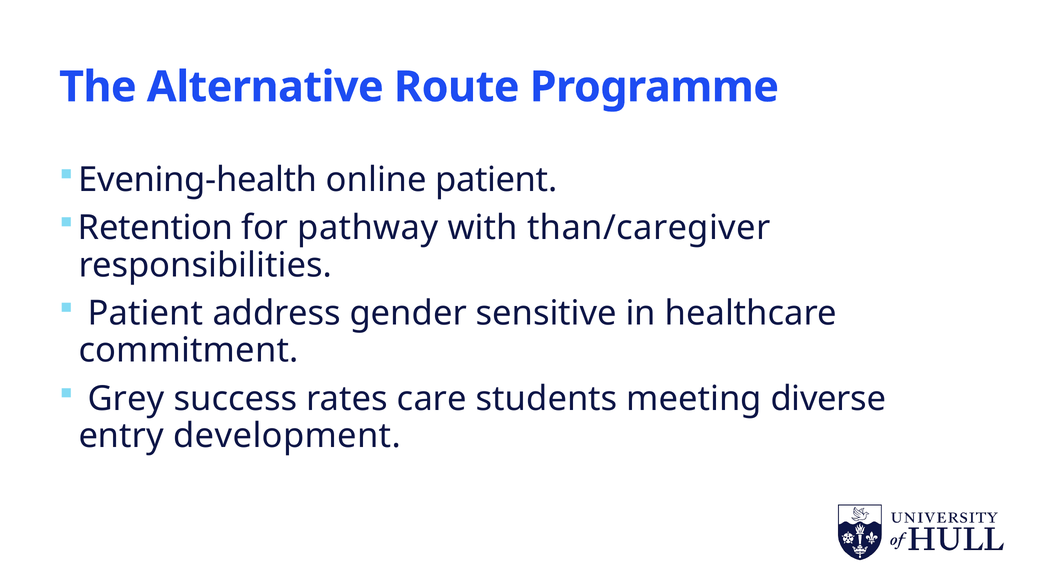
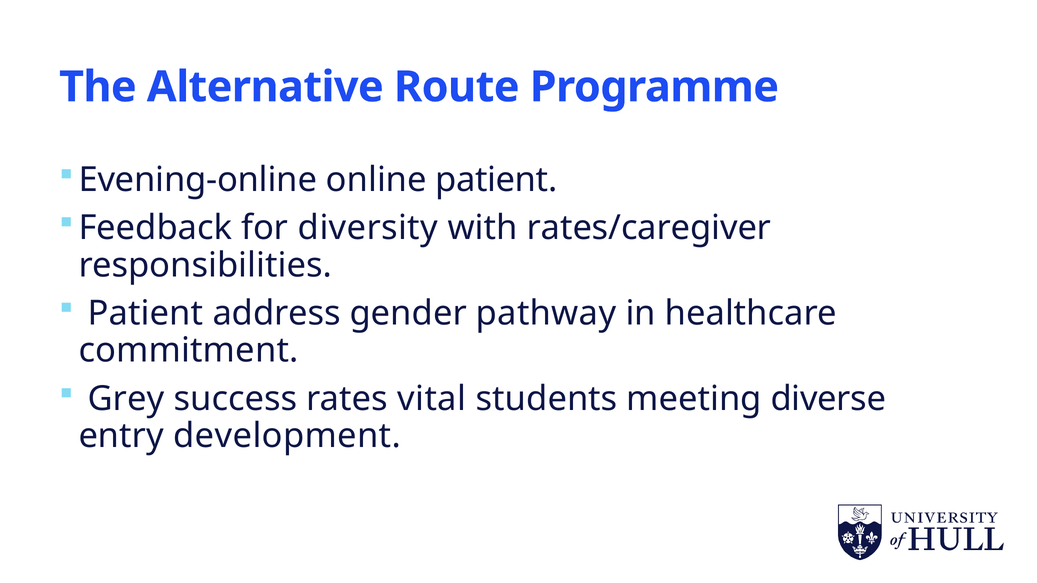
Evening-health: Evening-health -> Evening-online (198, 180)
Retention: Retention -> Feedback (155, 228)
pathway: pathway -> diversity (368, 228)
than/caregiver: than/caregiver -> rates/caregiver (649, 228)
sensitive: sensitive -> pathway (546, 313)
care: care -> vital (432, 399)
